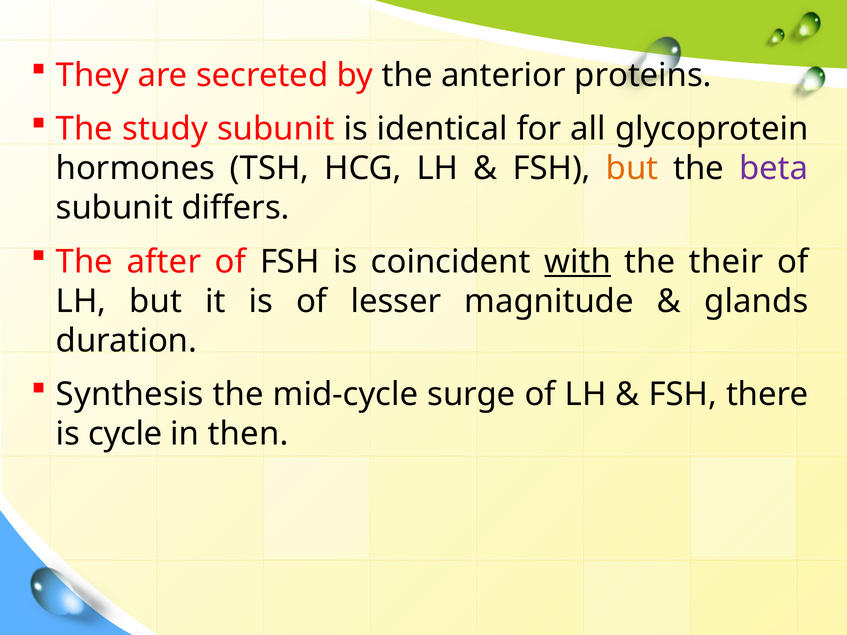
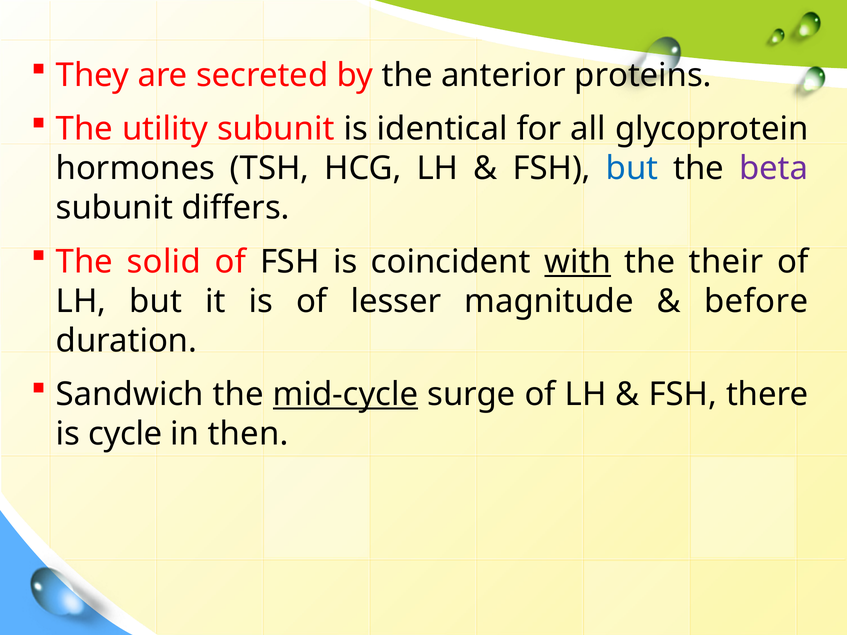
study: study -> utility (165, 129)
but colour: orange -> blue (632, 169)
after: after -> solid (164, 262)
glands: glands -> before (756, 301)
Synthesis: Synthesis -> Sandwich (130, 395)
mid-cycle underline: none -> present (346, 395)
